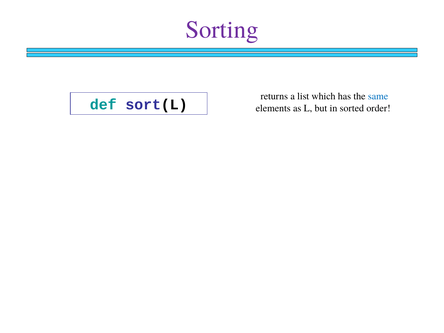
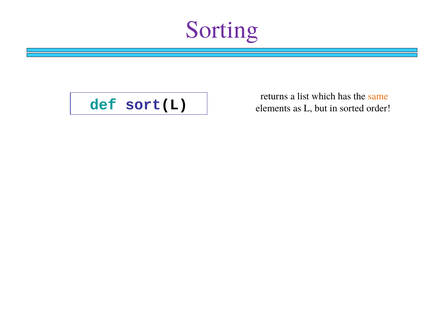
same colour: blue -> orange (378, 96)
